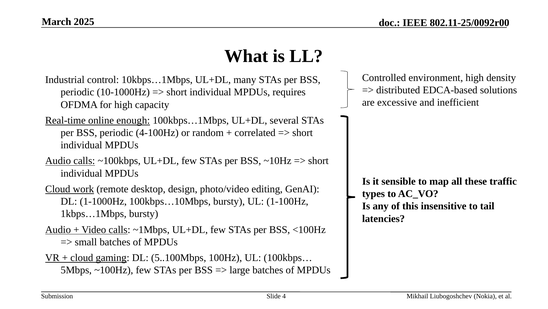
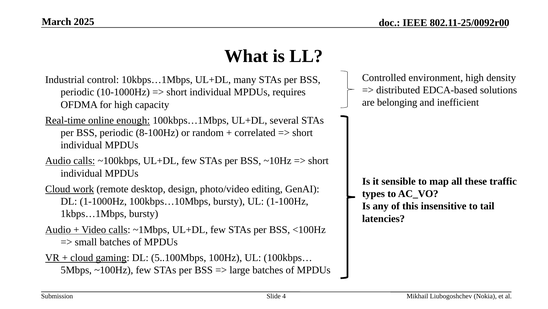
excessive: excessive -> belonging (397, 102)
4-100Hz: 4-100Hz -> 8-100Hz (157, 132)
